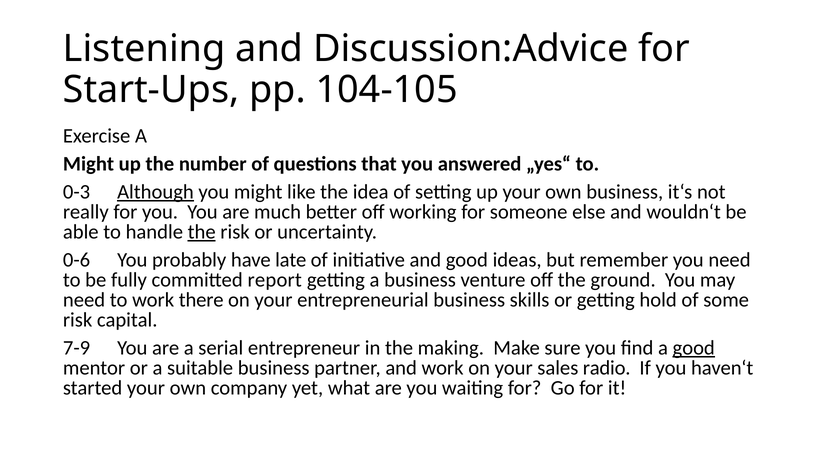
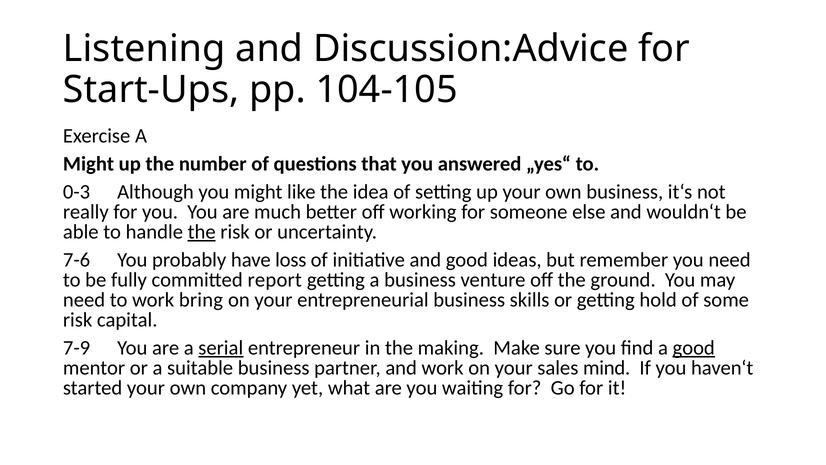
Although underline: present -> none (155, 192)
0-6: 0-6 -> 7-6 (77, 260)
late: late -> loss (291, 260)
there: there -> bring (201, 300)
serial underline: none -> present (221, 348)
radio: radio -> mind (607, 368)
